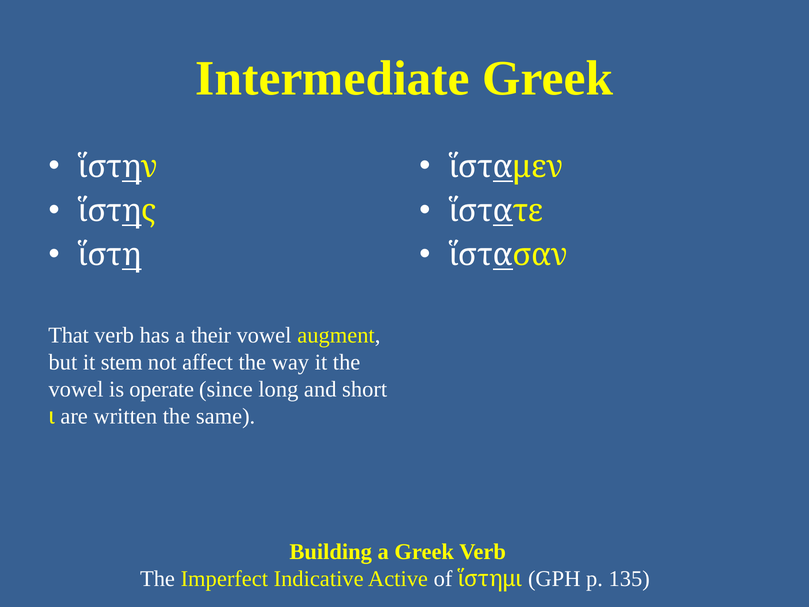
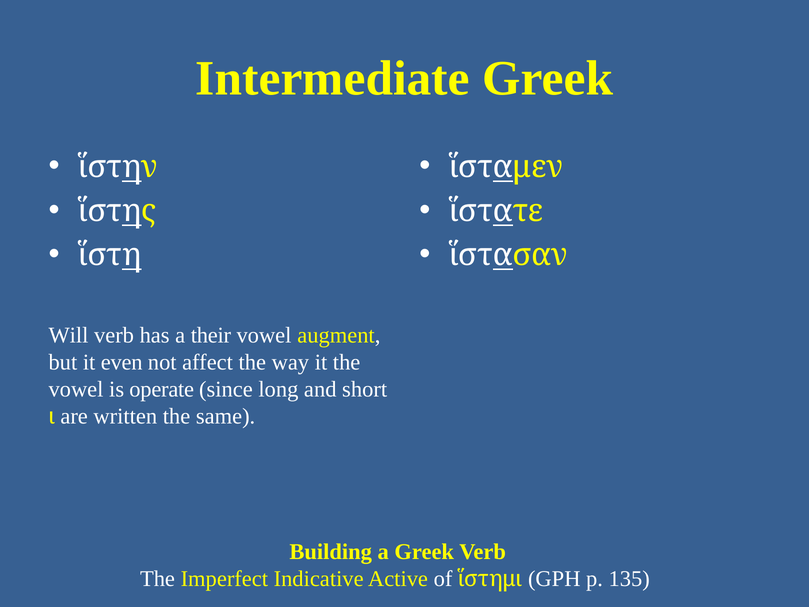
That: That -> Will (68, 335)
stem: stem -> even (122, 362)
